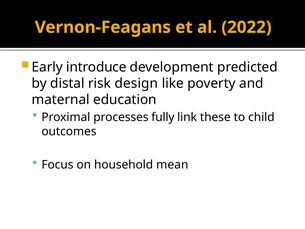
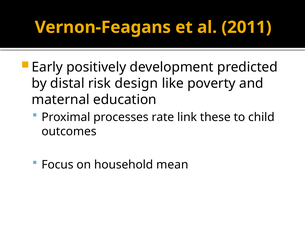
2022: 2022 -> 2011 (246, 27)
introduce: introduce -> positively (96, 67)
fully: fully -> rate (163, 117)
